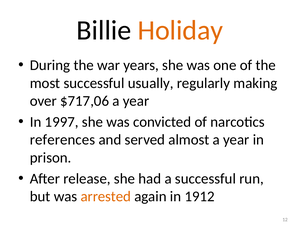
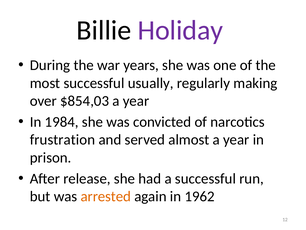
Holiday colour: orange -> purple (180, 30)
$717,06: $717,06 -> $854,03 (85, 101)
1997: 1997 -> 1984 (62, 122)
references: references -> frustration (63, 140)
1912: 1912 -> 1962 (200, 196)
